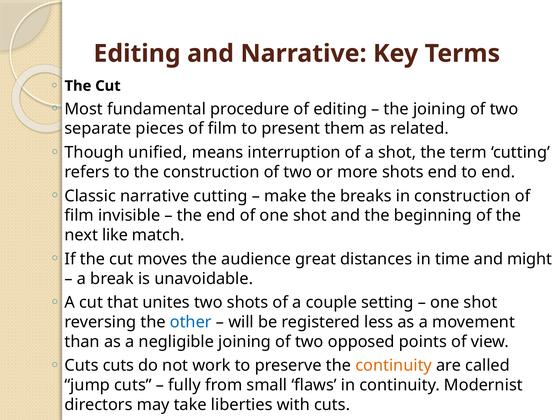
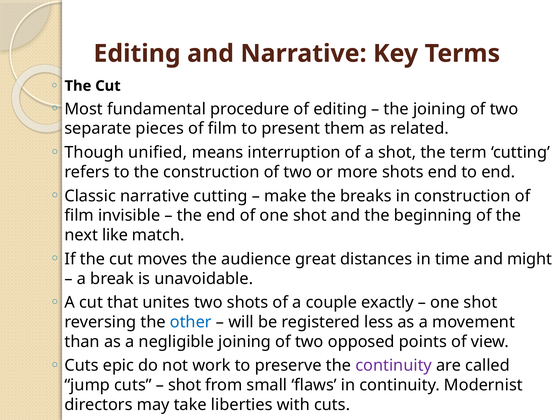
setting: setting -> exactly (387, 302)
Cuts cuts: cuts -> epic (118, 366)
continuity colour: orange -> purple (394, 366)
fully: fully -> shot (185, 385)
